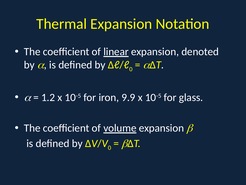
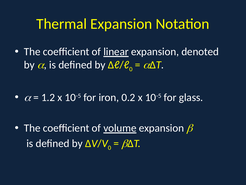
9.9: 9.9 -> 0.2 (128, 97)
